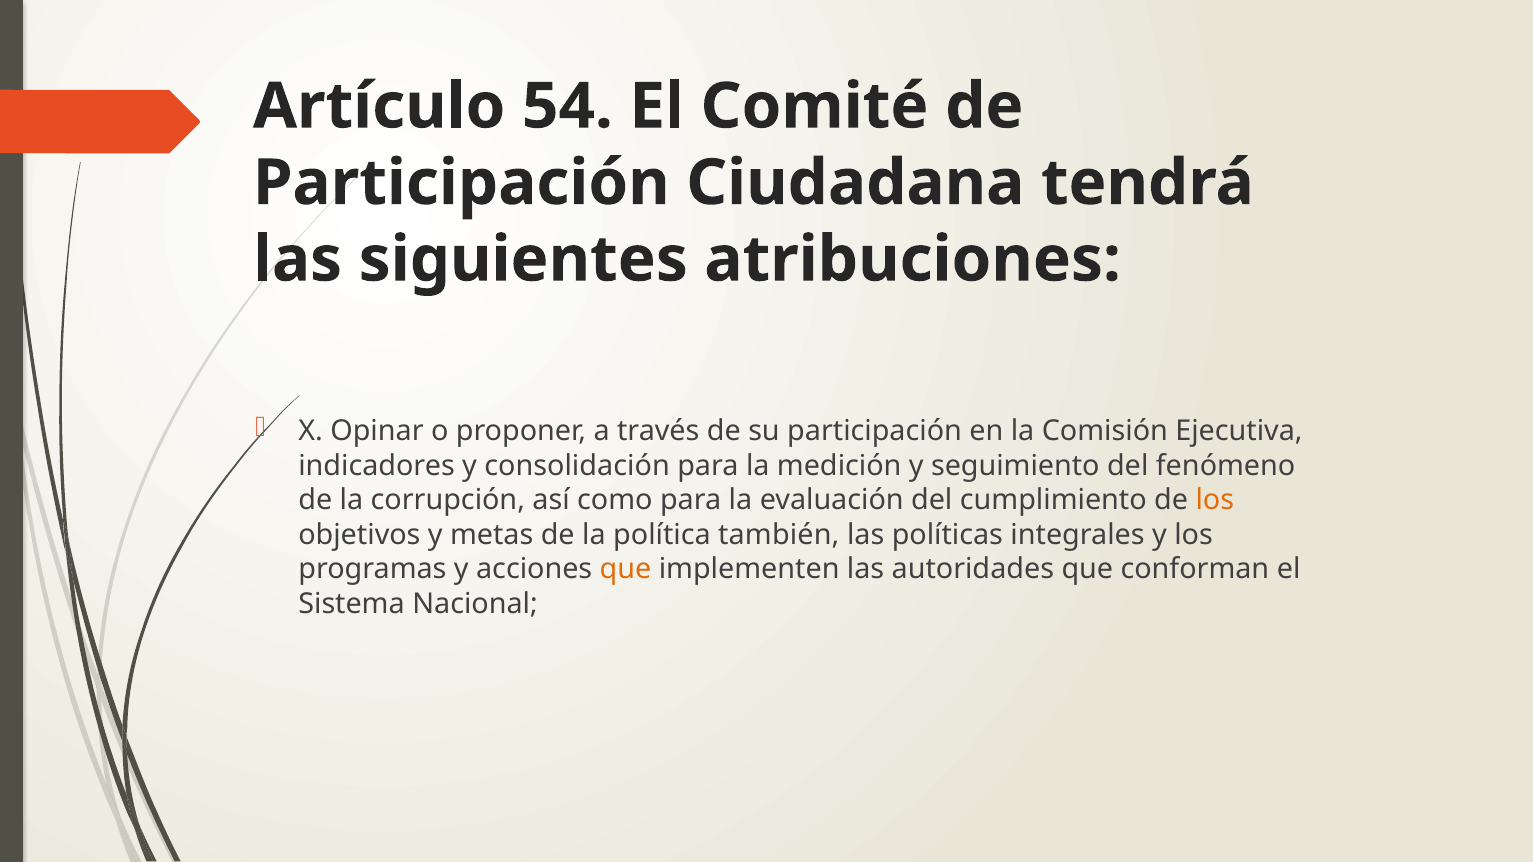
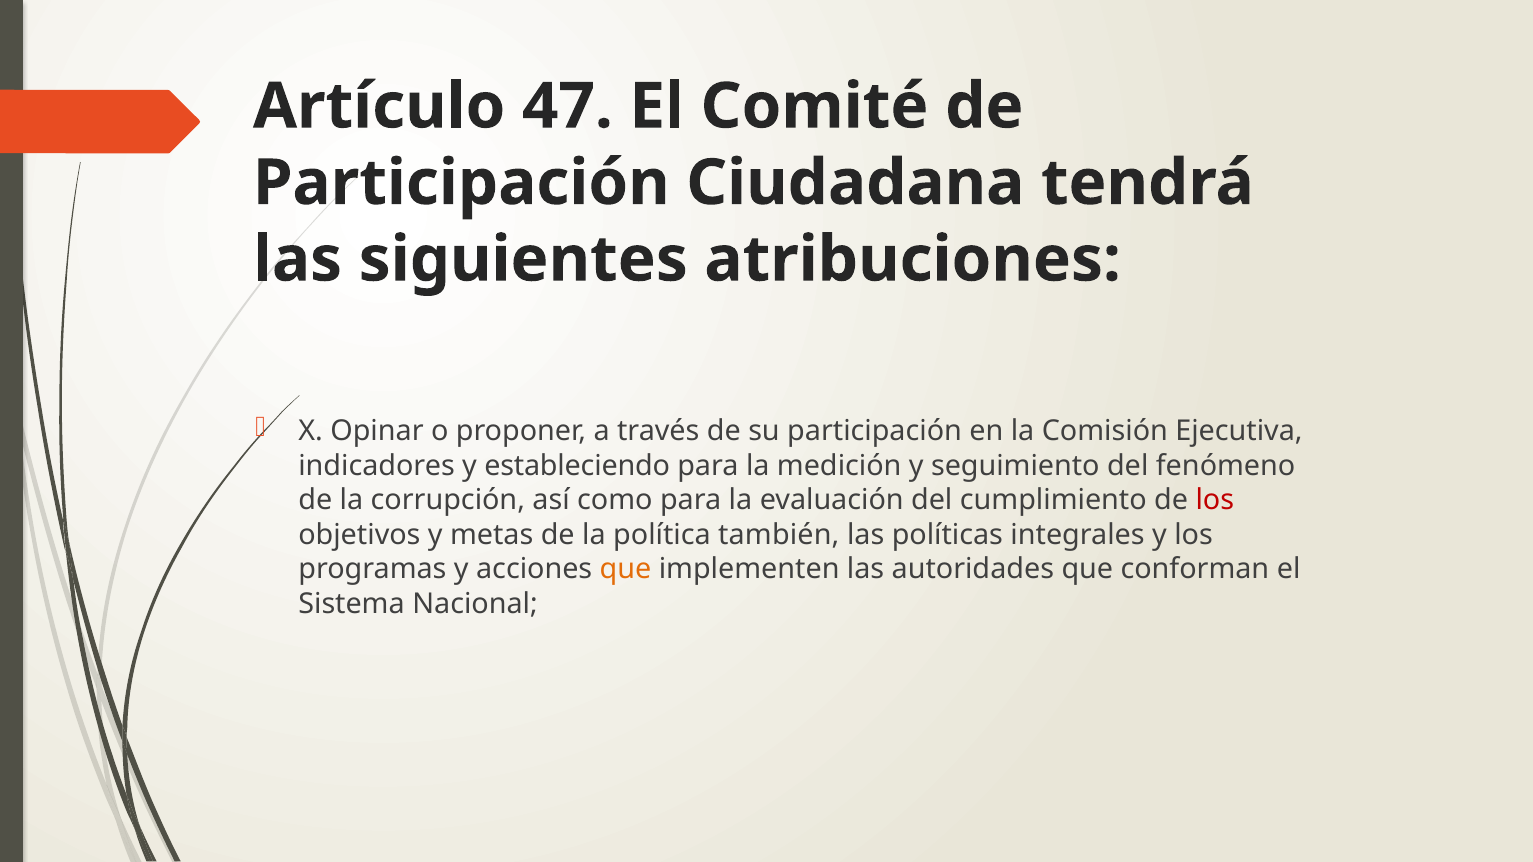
54: 54 -> 47 (567, 106)
consolidación: consolidación -> estableciendo (577, 466)
los colour: orange -> red (1215, 500)
